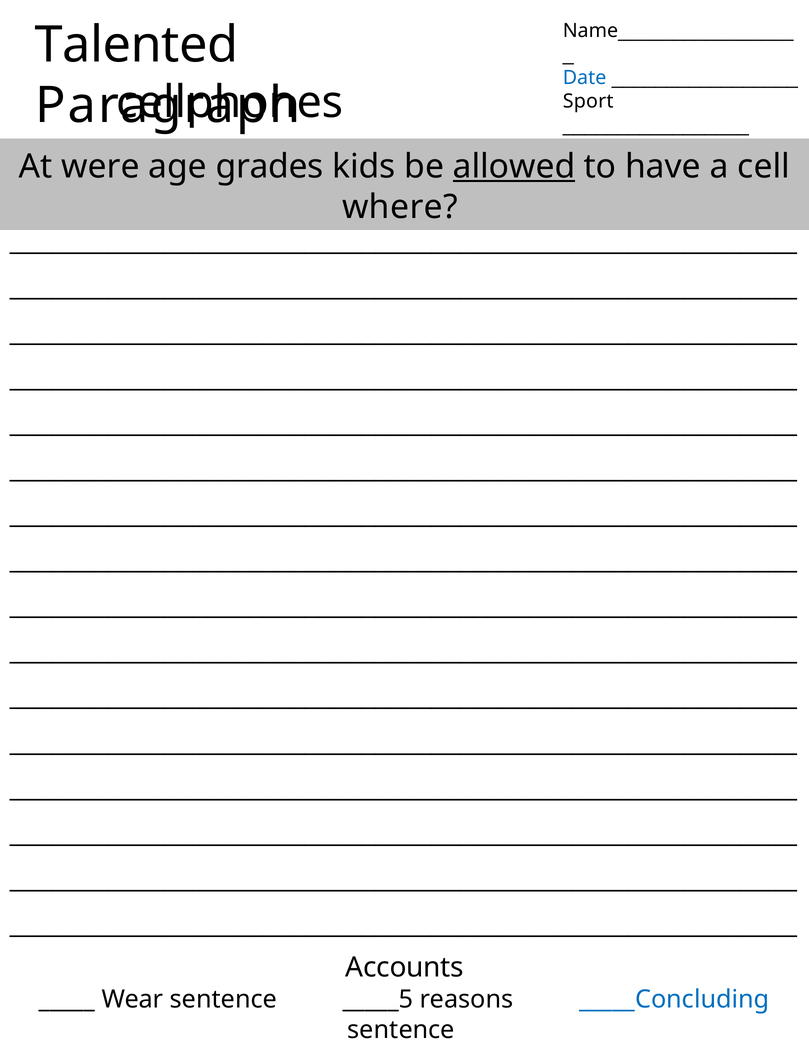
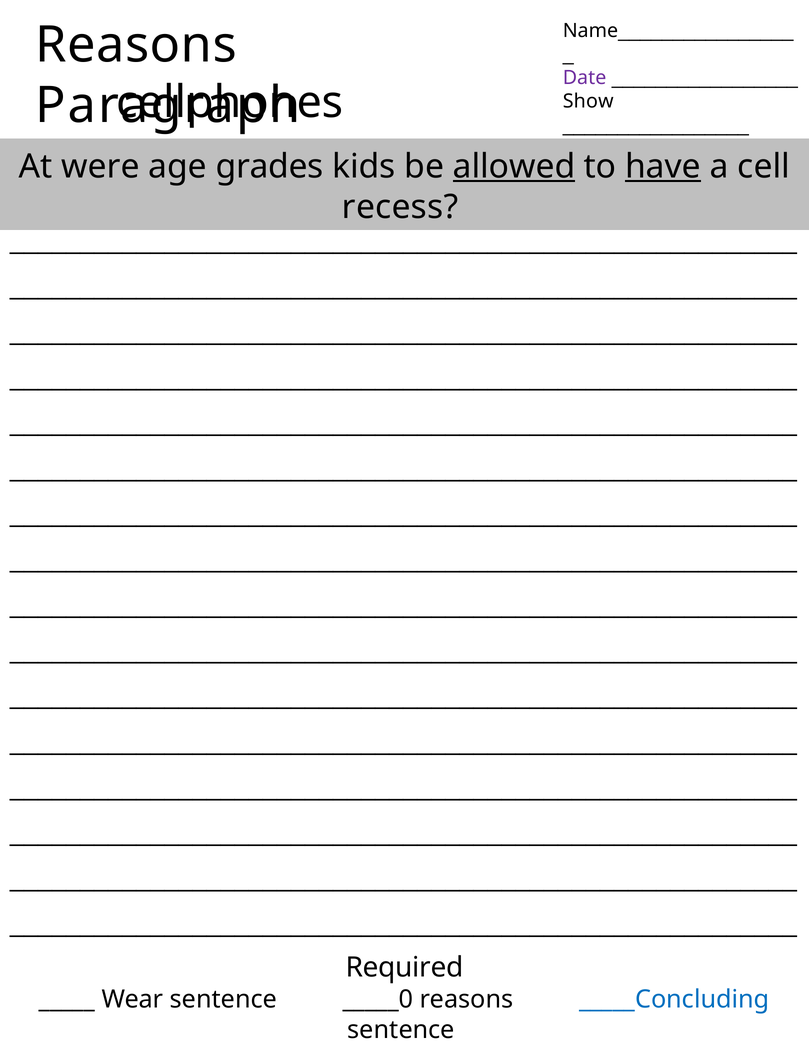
Talented: Talented -> Reasons (136, 45)
Date colour: blue -> purple (585, 78)
Sport: Sport -> Show (588, 101)
have underline: none -> present (663, 166)
where: where -> recess (400, 207)
Accounts: Accounts -> Required (405, 967)
_____5: _____5 -> _____0 (378, 999)
